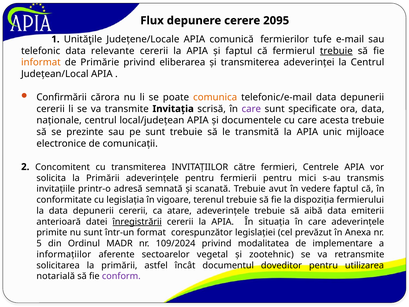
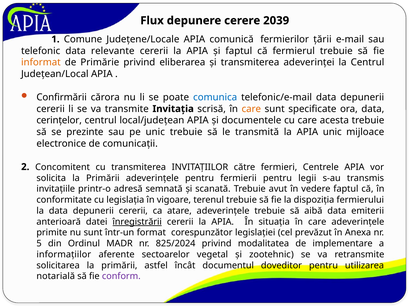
2095: 2095 -> 2039 (276, 21)
Unităţile: Unităţile -> Comune (83, 39)
tufe: tufe -> țării (322, 39)
trebuie underline: present -> none (336, 51)
comunica colour: orange -> blue (215, 97)
care colour: purple -> orange (251, 109)
naționale: naționale -> cerințelor (59, 120)
pe sunt: sunt -> unic (155, 132)
mici: mici -> legii (307, 178)
109/2024: 109/2024 -> 825/2024 (176, 243)
